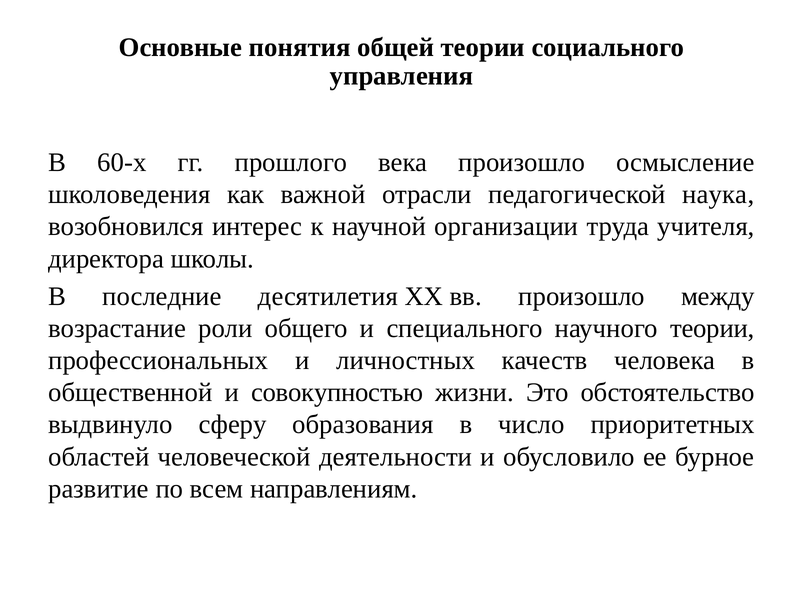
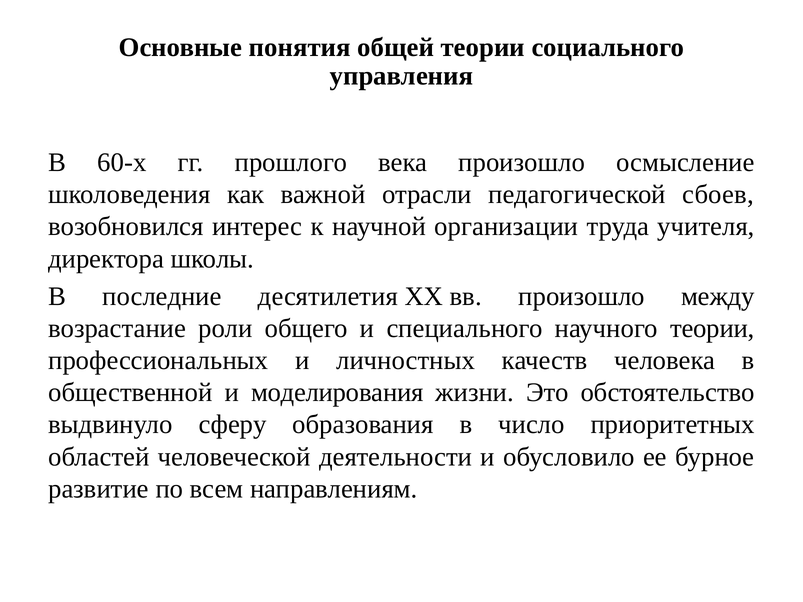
наука: наука -> сбоев (718, 195)
совокупностью: совокупностью -> моделирования (337, 393)
